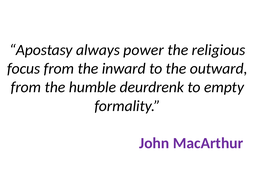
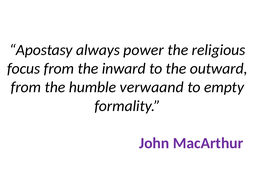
deurdrenk: deurdrenk -> verwaand (152, 87)
